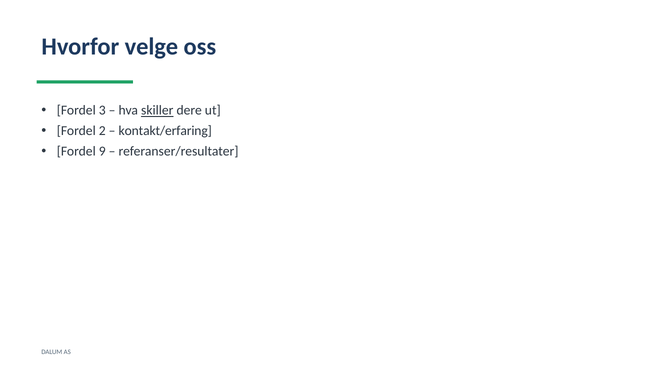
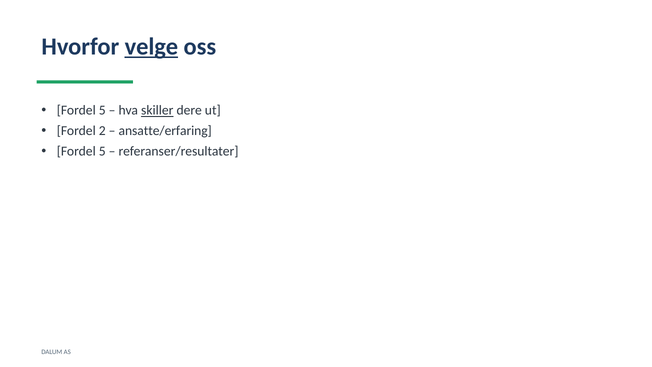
velge underline: none -> present (151, 47)
3: 3 -> 5 (102, 110)
kontakt/erfaring: kontakt/erfaring -> ansatte/erfaring (165, 131)
9: 9 -> 5 (102, 151)
